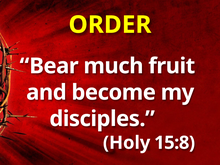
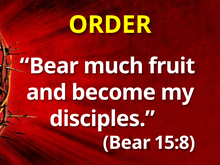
Holy: Holy -> Bear (127, 143)
